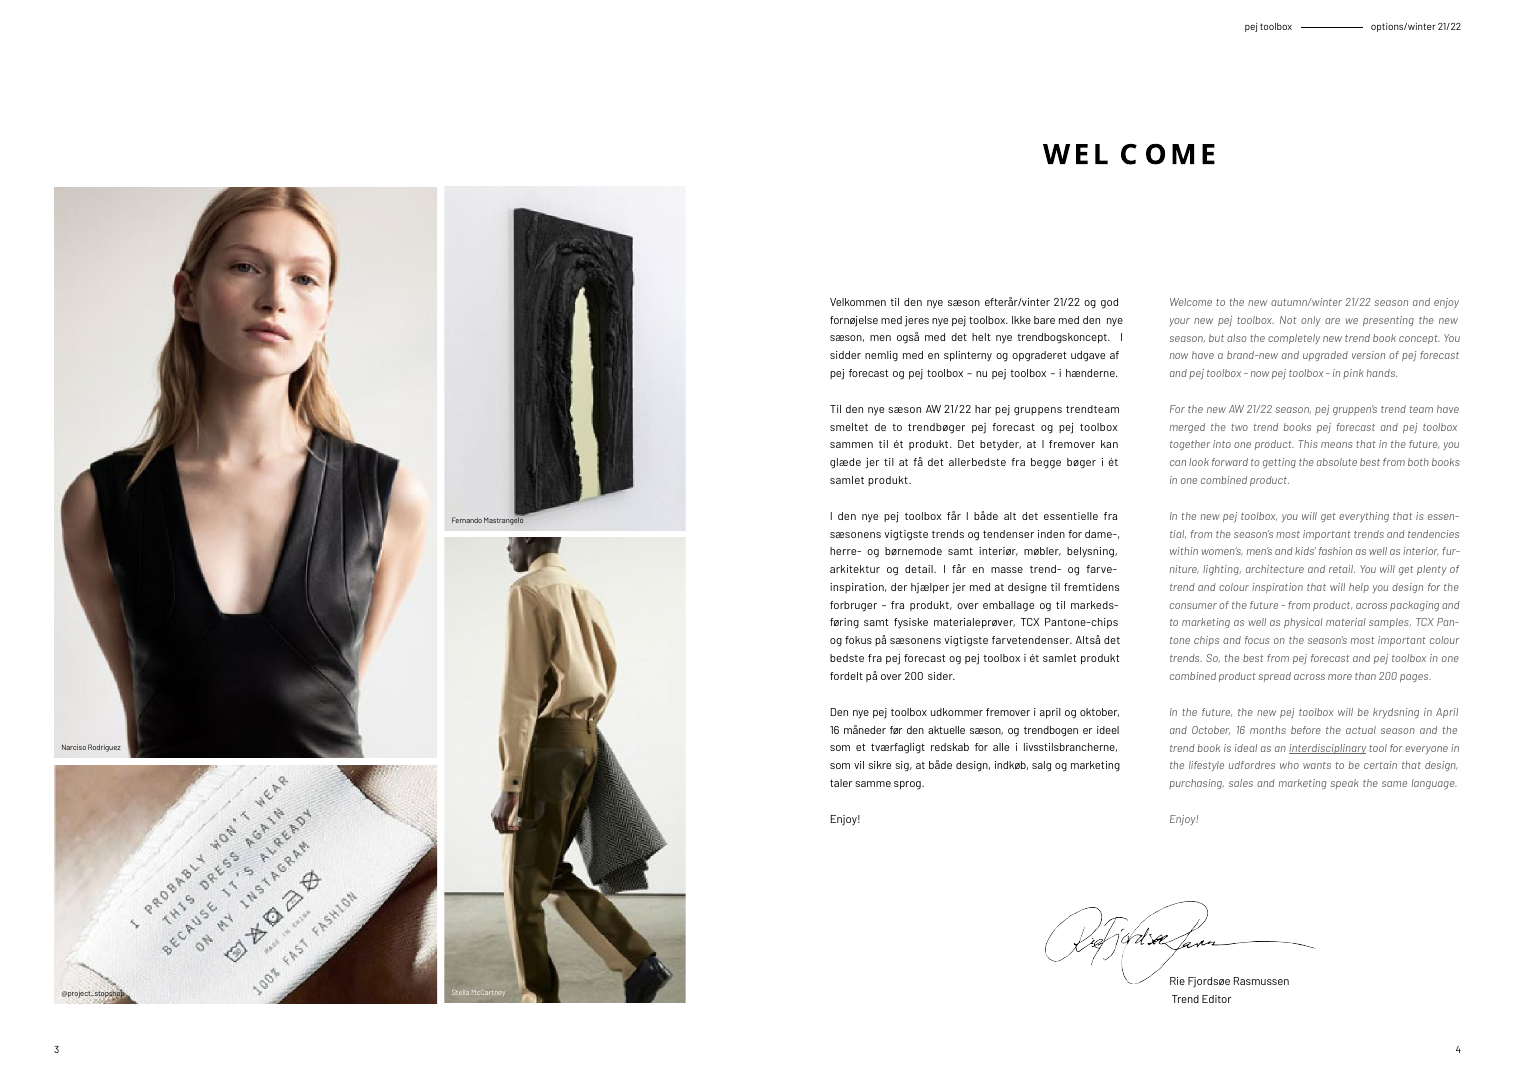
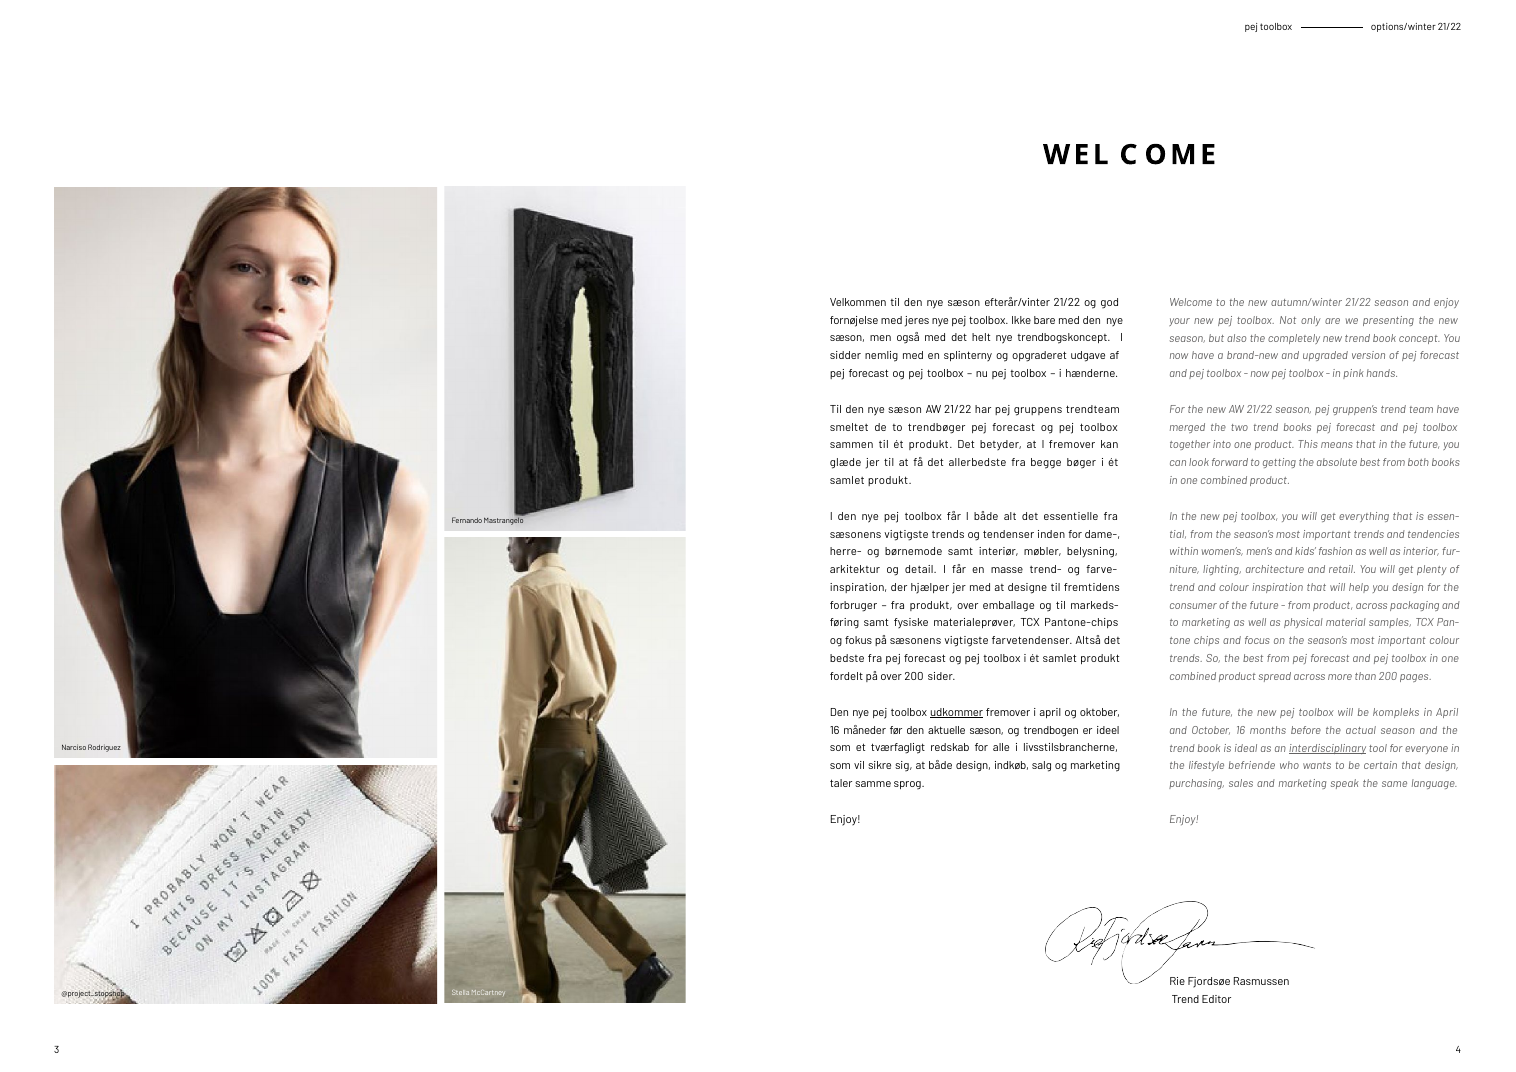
udkommer underline: none -> present (957, 712)
krydsning: krydsning -> kompleks (1396, 713)
udfordres: udfordres -> befriende (1252, 766)
